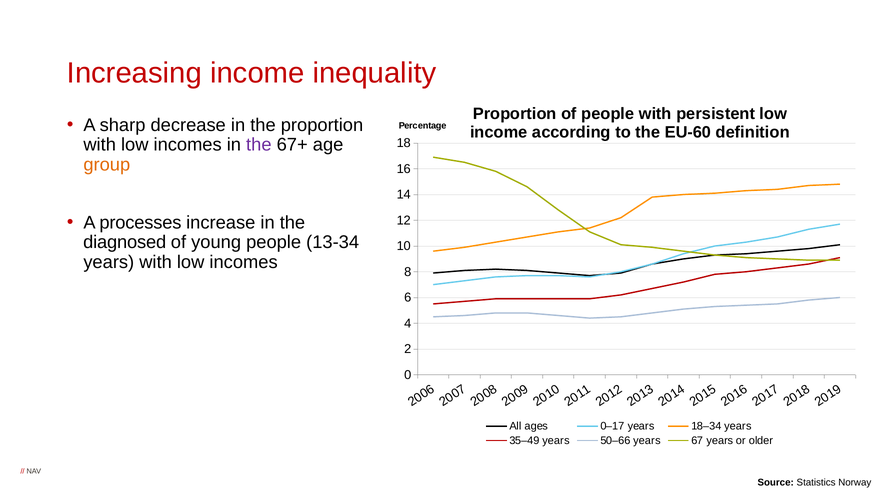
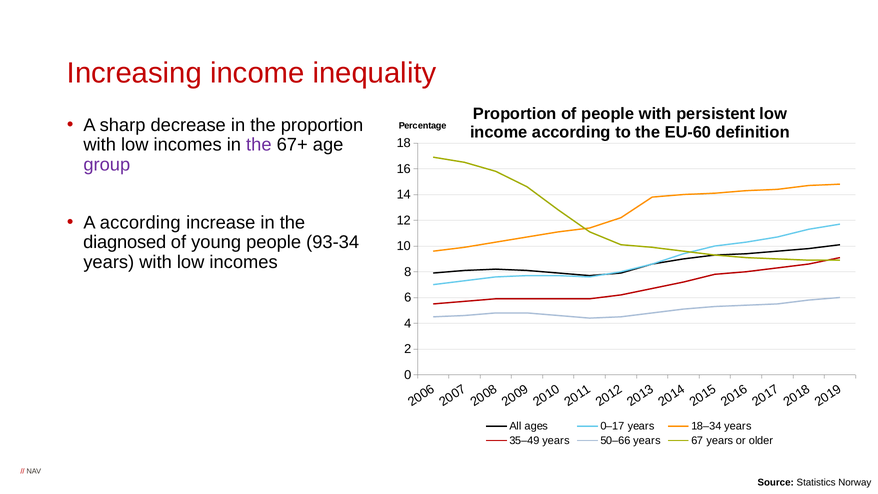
group colour: orange -> purple (107, 165)
A processes: processes -> according (140, 222)
13-34: 13-34 -> 93-34 (333, 242)
